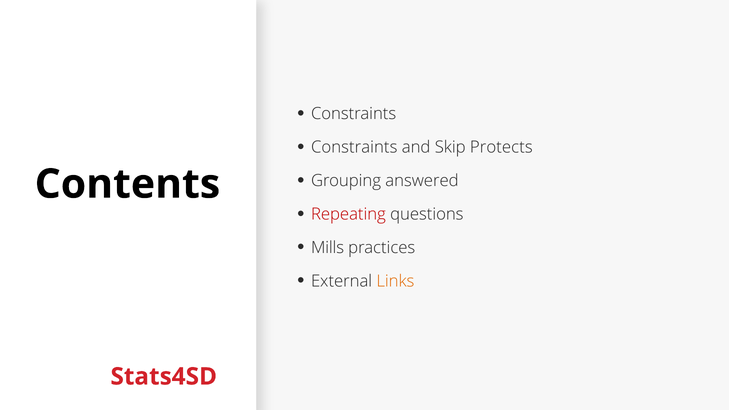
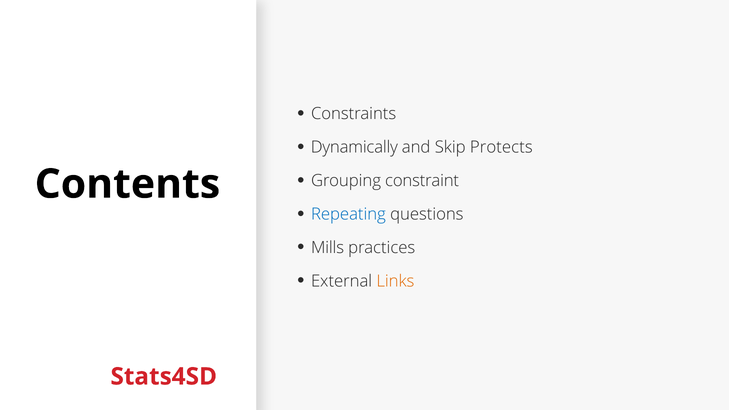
Constraints: Constraints -> Dynamically (354, 147)
answered: answered -> constraint (422, 181)
Repeating colour: red -> blue (348, 214)
